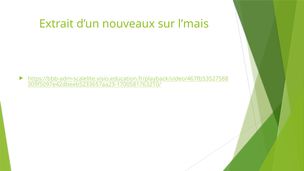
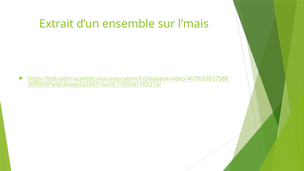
nouveaux: nouveaux -> ensemble (129, 24)
